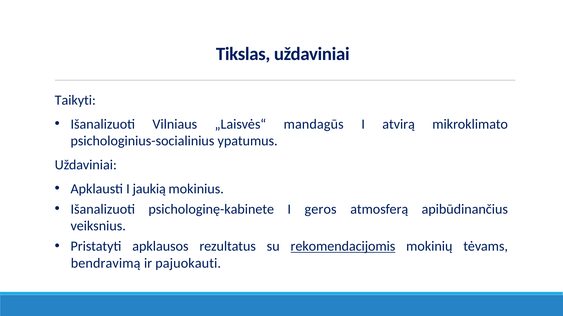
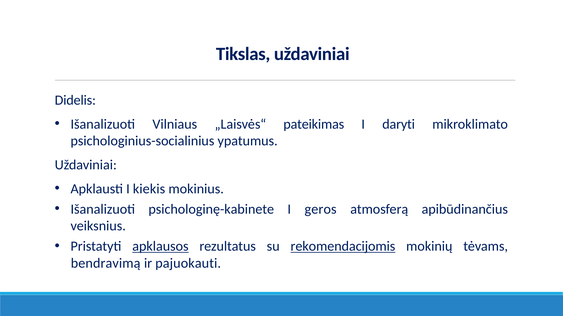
Taikyti: Taikyti -> Didelis (75, 100)
mandagūs: mandagūs -> pateikimas (314, 124)
atvirą: atvirą -> daryti (399, 124)
jaukią: jaukią -> kiekis (149, 189)
apklausos underline: none -> present (160, 247)
